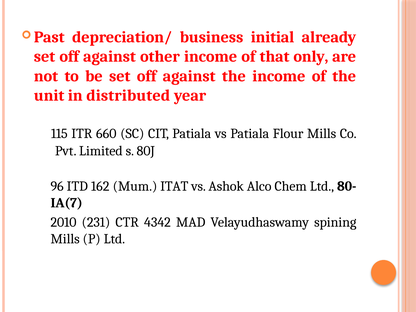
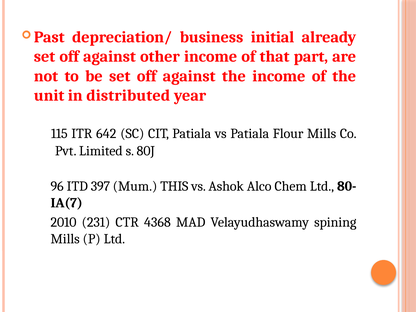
only: only -> part (311, 57)
660: 660 -> 642 (106, 134)
162: 162 -> 397 (100, 186)
ITAT: ITAT -> THIS (174, 186)
4342: 4342 -> 4368 (157, 222)
